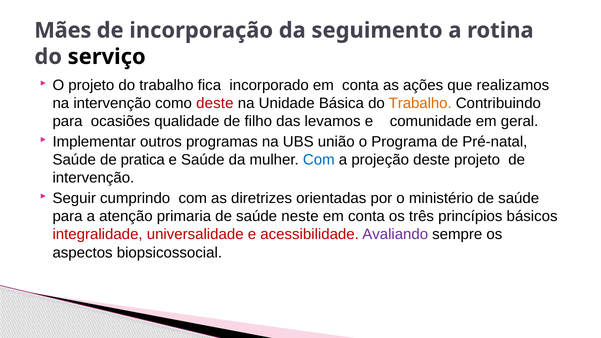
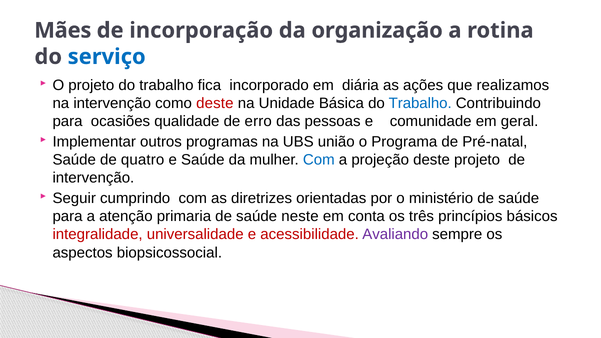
seguimento: seguimento -> organização (377, 30)
serviço colour: black -> blue (107, 57)
incorporado em conta: conta -> diária (360, 85)
Trabalho colour: orange -> blue (420, 103)
filho: filho -> erro (258, 121)
levamos: levamos -> pessoas (333, 121)
pratica: pratica -> quatro (143, 160)
